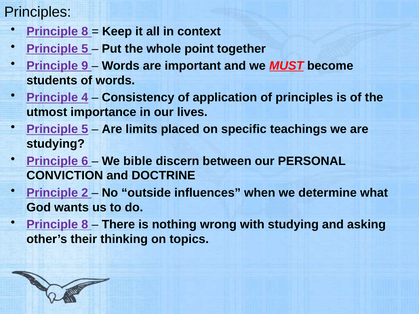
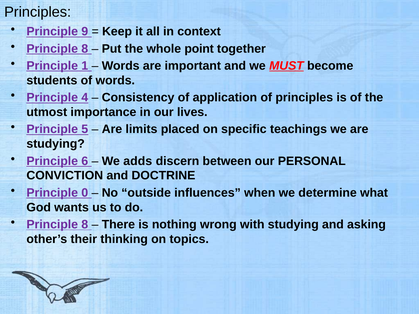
8: 8 -> 9 (85, 32)
5: 5 -> 8 (85, 49)
9: 9 -> 1 (85, 66)
bible: bible -> adds (138, 161)
2: 2 -> 0 (85, 193)
